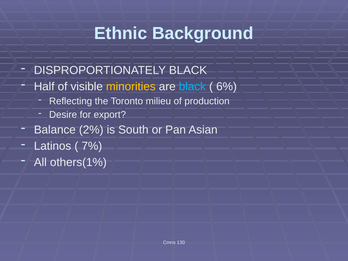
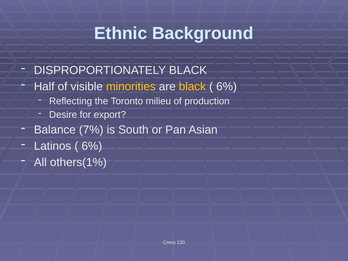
black colour: light blue -> yellow (192, 87)
2%: 2% -> 7% (91, 130)
7%: 7% -> 6% (92, 146)
